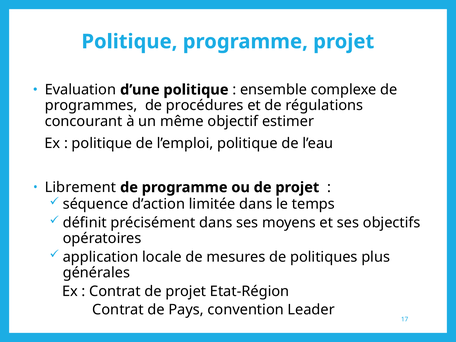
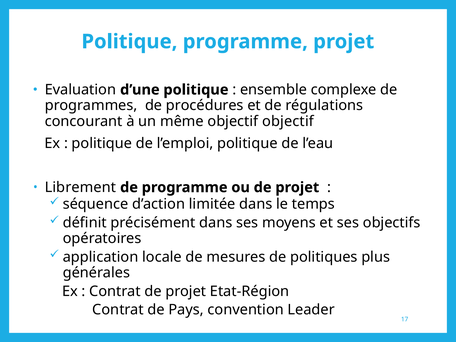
objectif estimer: estimer -> objectif (288, 121)
